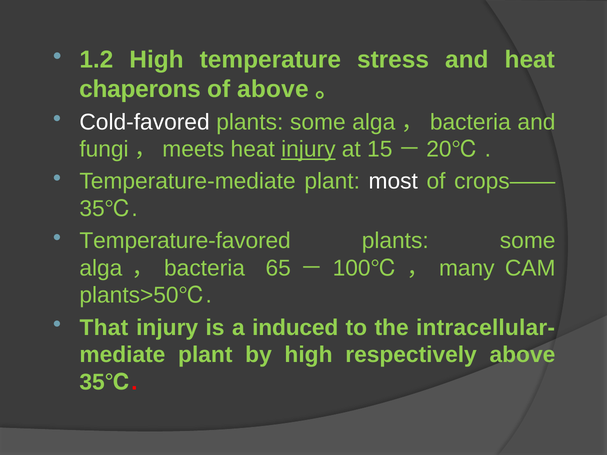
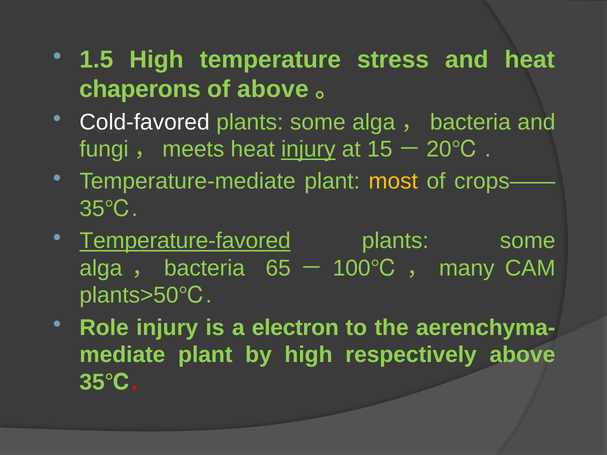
1.2: 1.2 -> 1.5 (96, 60)
most colour: white -> yellow (393, 182)
Temperature-favored underline: none -> present (185, 241)
That: That -> Role (104, 328)
induced: induced -> electron (295, 328)
intracellular-: intracellular- -> aerenchyma- (486, 328)
